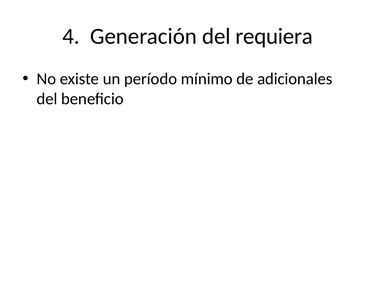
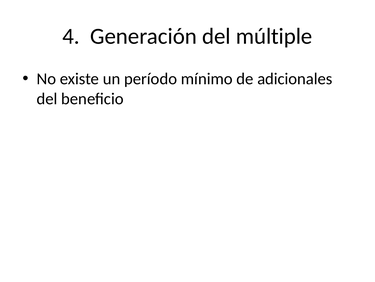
requiera: requiera -> múltiple (274, 36)
